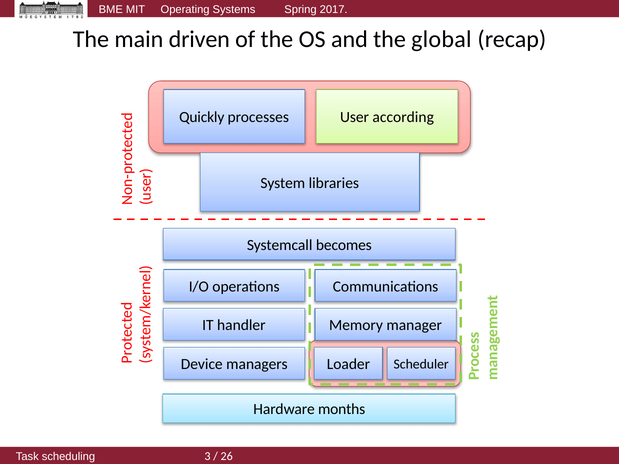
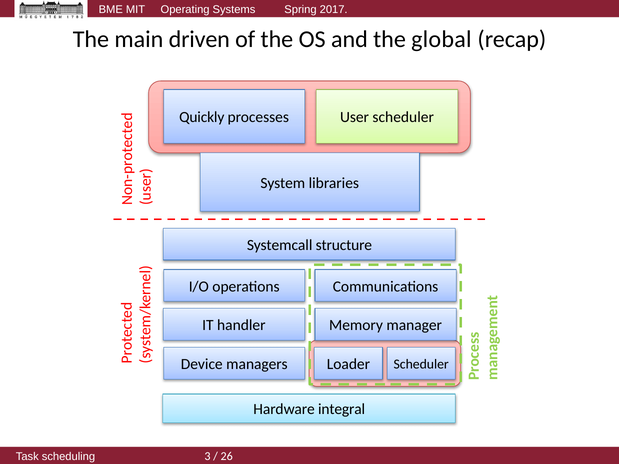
User according: according -> scheduler (403, 117)
becomes: becomes -> structure (344, 245)
months: months -> integral (342, 410)
